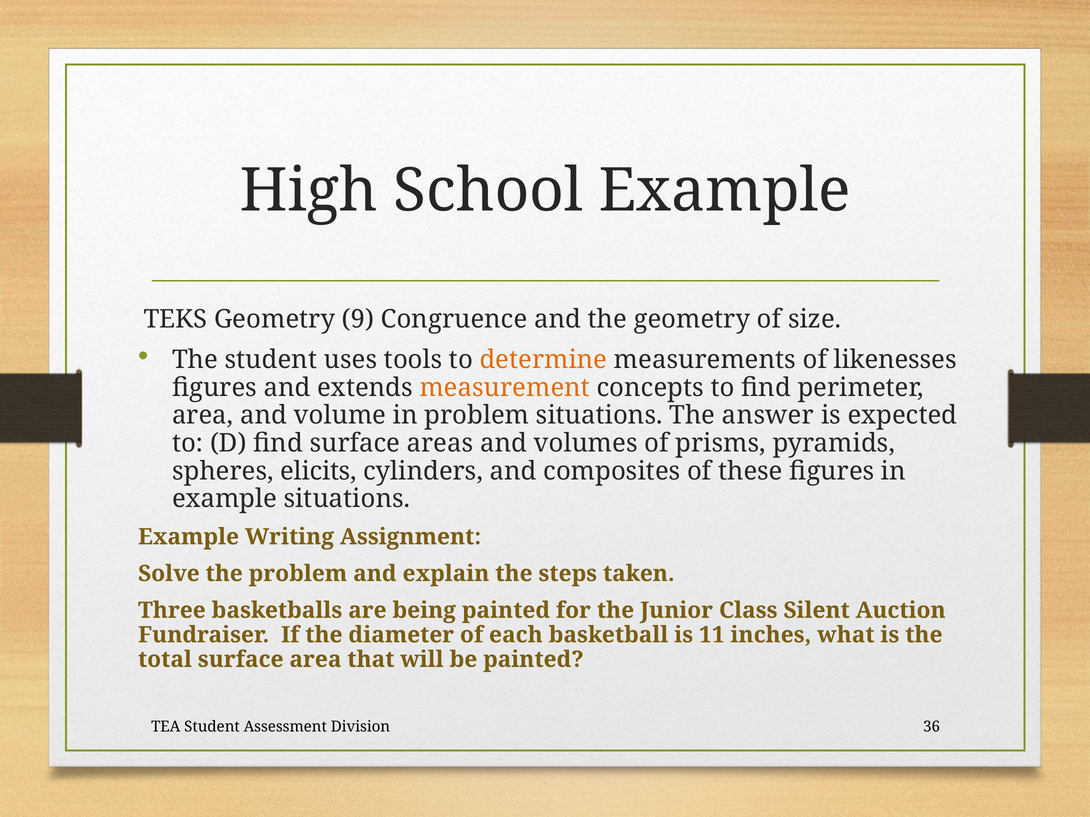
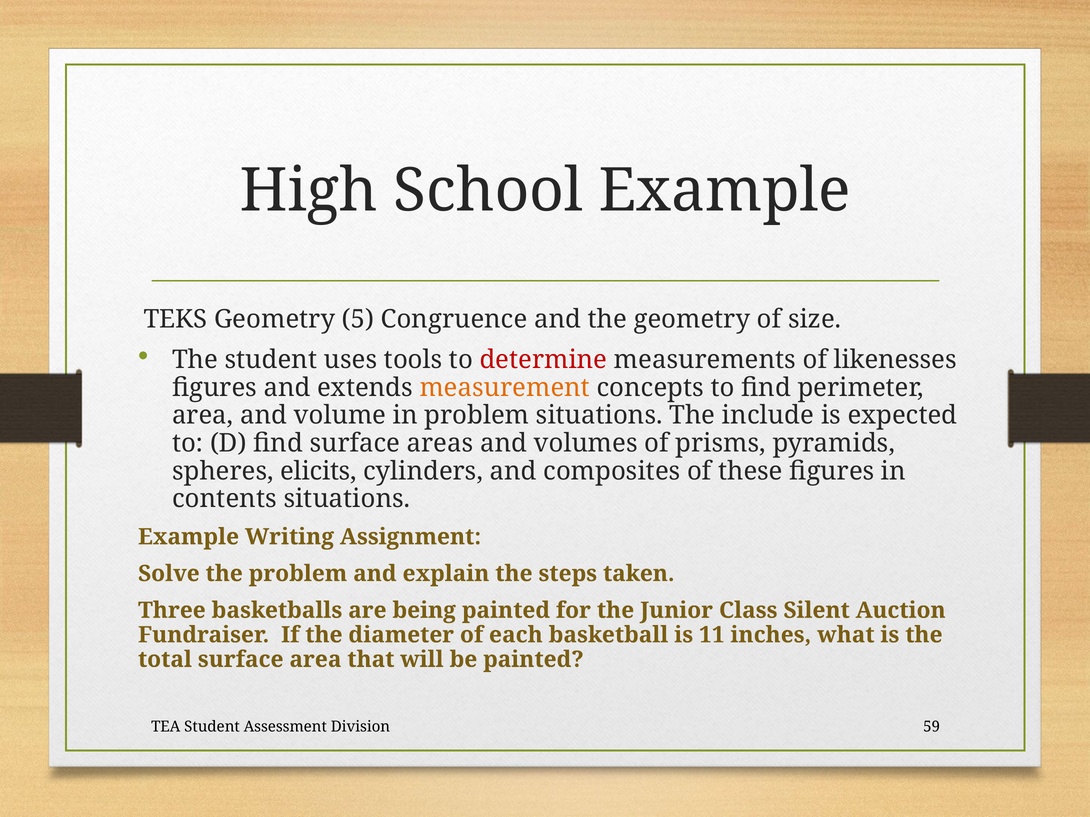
9: 9 -> 5 (358, 320)
determine colour: orange -> red (543, 360)
answer: answer -> include (768, 416)
example: example -> contents (224, 499)
36: 36 -> 59 (932, 727)
